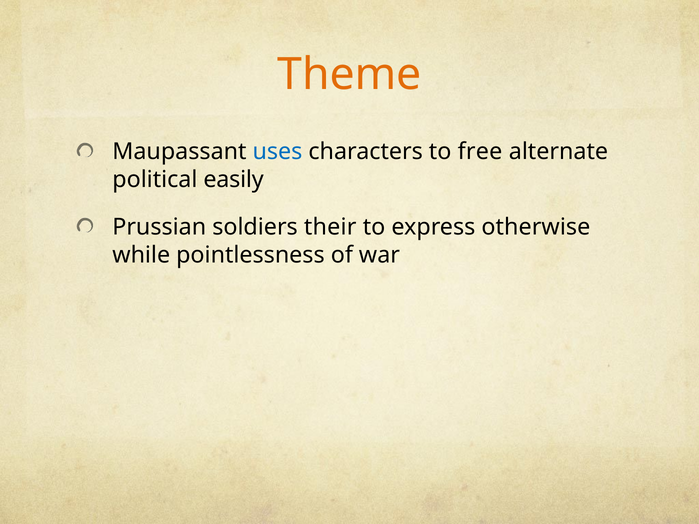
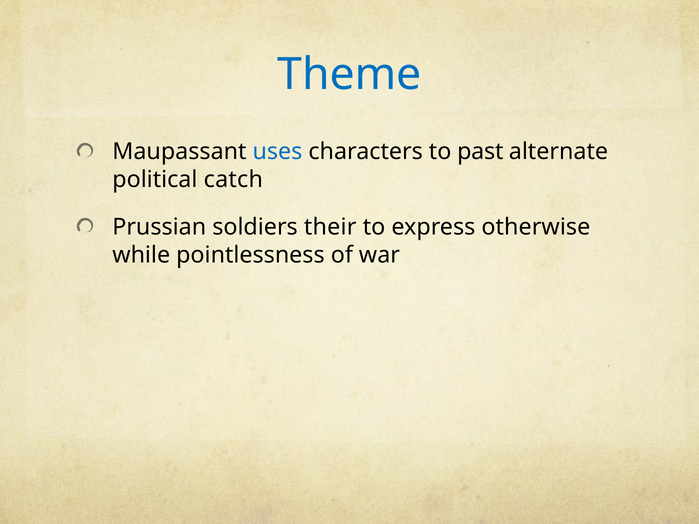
Theme colour: orange -> blue (349, 75)
free: free -> past (480, 152)
easily: easily -> catch (233, 180)
